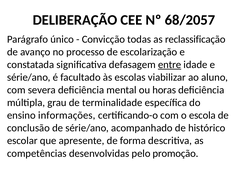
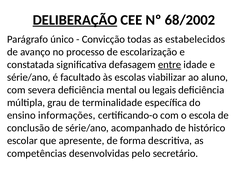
DELIBERAÇÃO underline: none -> present (75, 20)
68/2057: 68/2057 -> 68/2002 (190, 20)
reclassificação: reclassificação -> estabelecidos (195, 39)
horas: horas -> legais (164, 90)
promoção: promoção -> secretário (175, 154)
